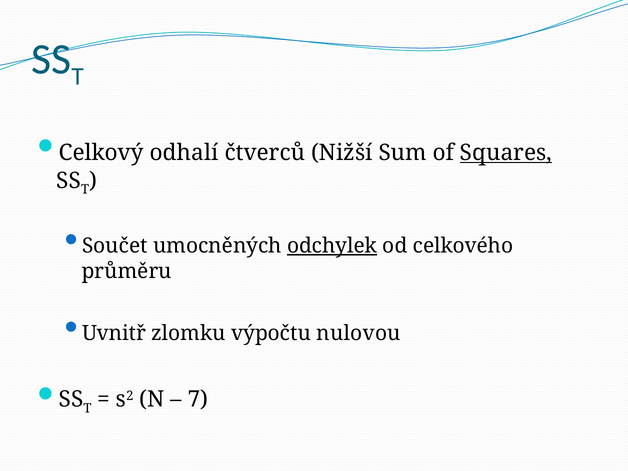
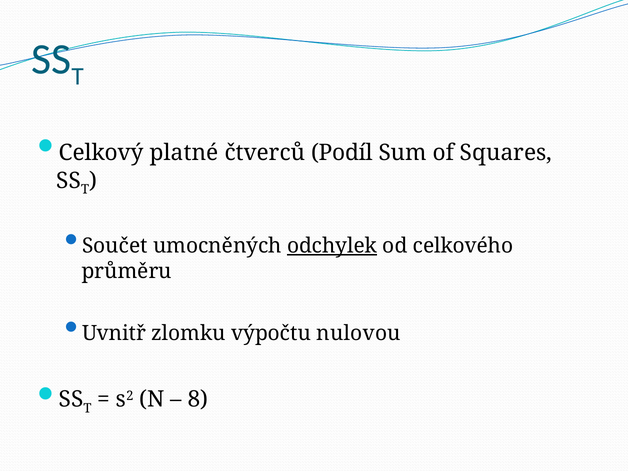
odhalí: odhalí -> platné (184, 153)
Nižší: Nižší -> Podíl (342, 153)
Squares underline: present -> none (506, 153)
7: 7 -> 8 (198, 400)
